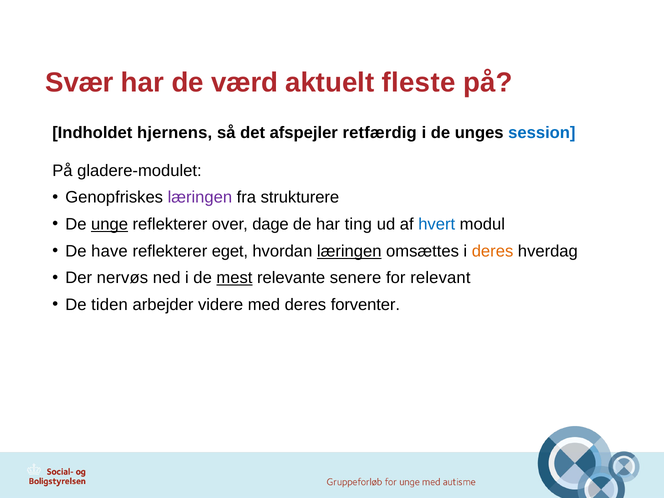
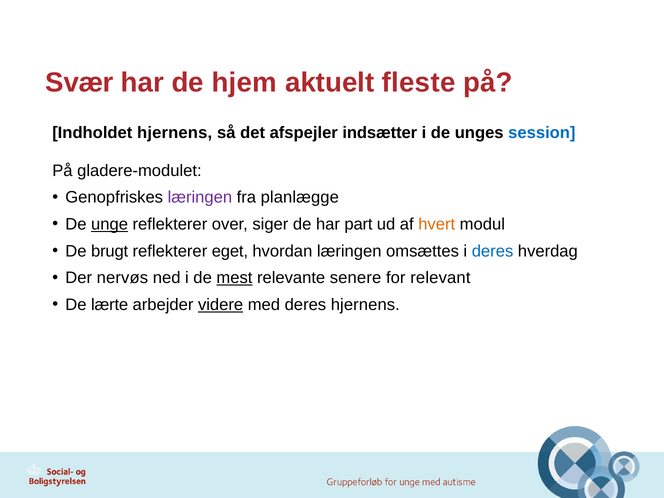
værd: værd -> hjem (244, 83)
retfærdig: retfærdig -> indsætter (380, 133)
strukturere: strukturere -> planlægge (300, 197)
dage: dage -> siger (270, 224)
ting: ting -> part (358, 224)
hvert colour: blue -> orange (437, 224)
have: have -> brugt (110, 251)
læringen underline: present -> none (349, 251)
deres colour: orange -> blue (493, 251)
tiden: tiden -> lærte (110, 305)
videre underline: none -> present (221, 305)
deres forventer: forventer -> hjernens (365, 305)
